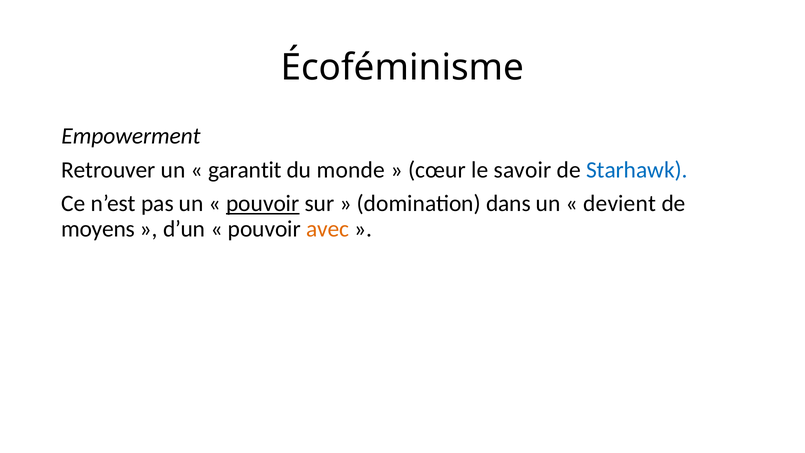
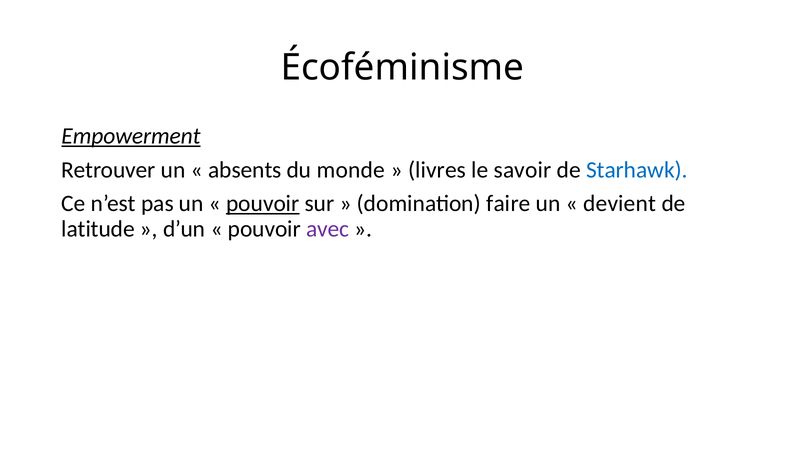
Empowerment underline: none -> present (131, 136)
garantit: garantit -> absents (245, 170)
cœur: cœur -> livres (437, 170)
dans: dans -> faire (508, 204)
moyens: moyens -> latitude (98, 229)
avec colour: orange -> purple (328, 229)
